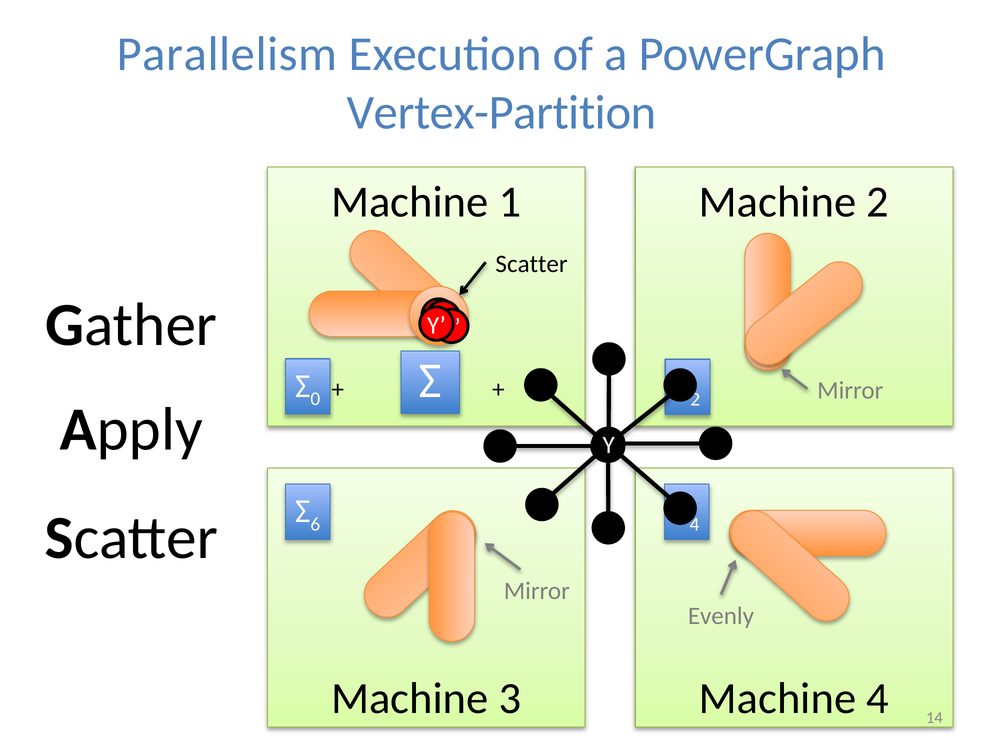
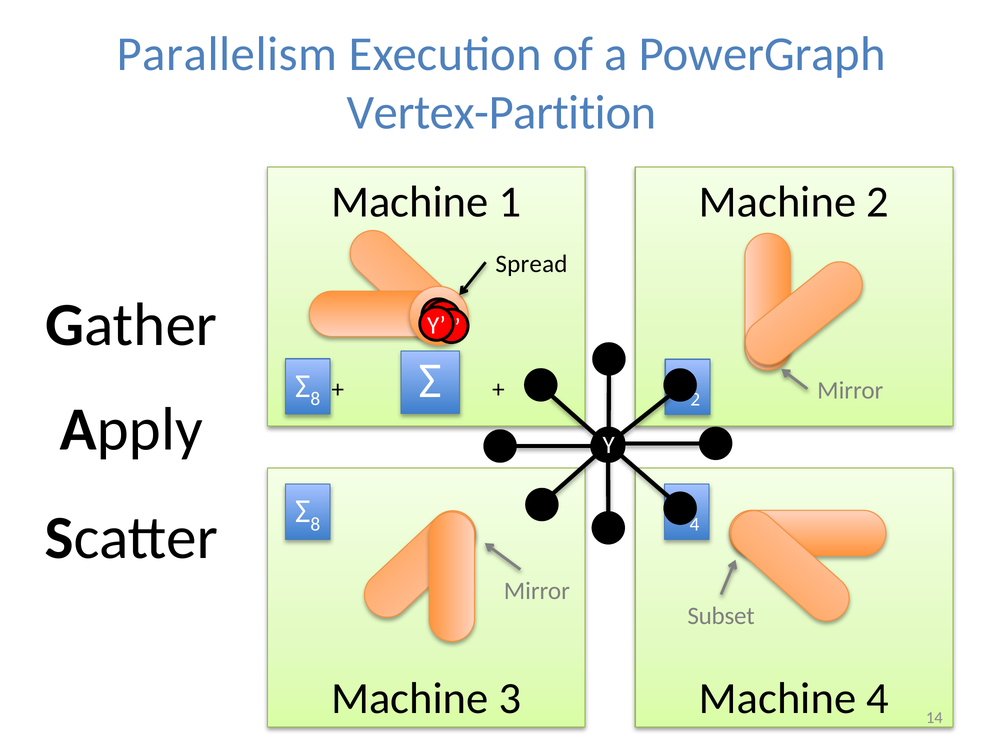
Scatter: Scatter -> Spread (532, 264)
0: 0 -> 8 (315, 399)
6: 6 -> 8 (315, 525)
Evenly: Evenly -> Subset (721, 616)
